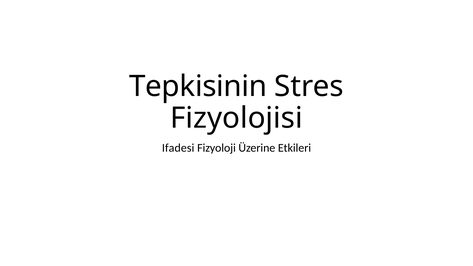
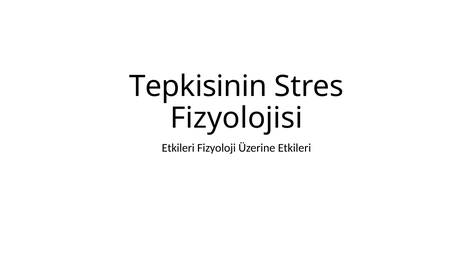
Ifadesi: Ifadesi -> Etkileri (178, 148)
